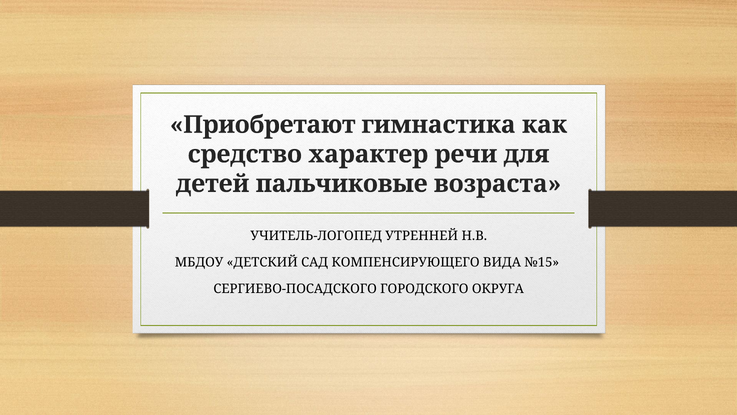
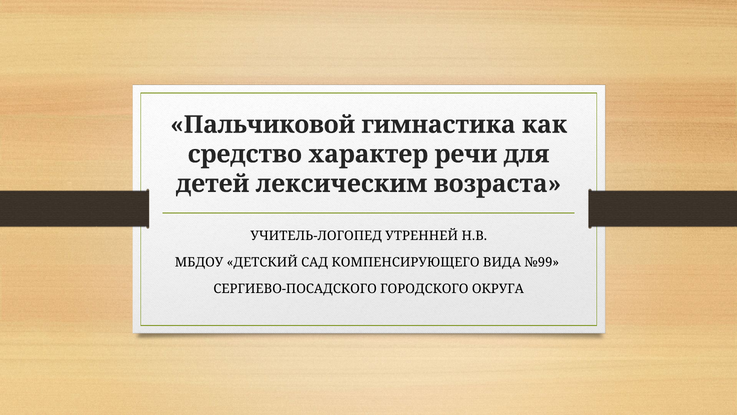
Приобретают: Приобретают -> Пальчиковой (263, 125)
пальчиковые: пальчиковые -> лексическим (341, 184)
№15: №15 -> №99 (542, 262)
